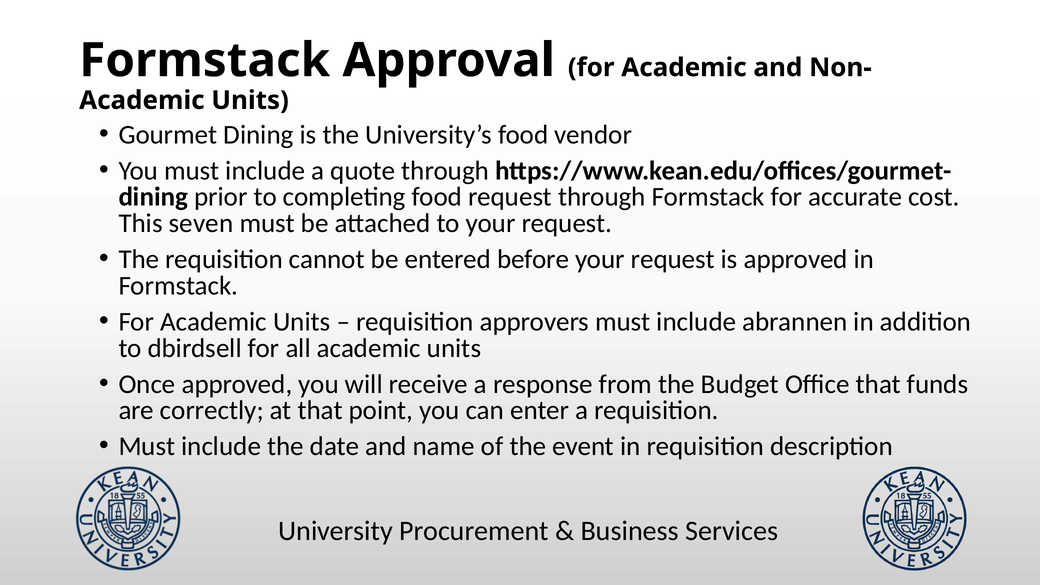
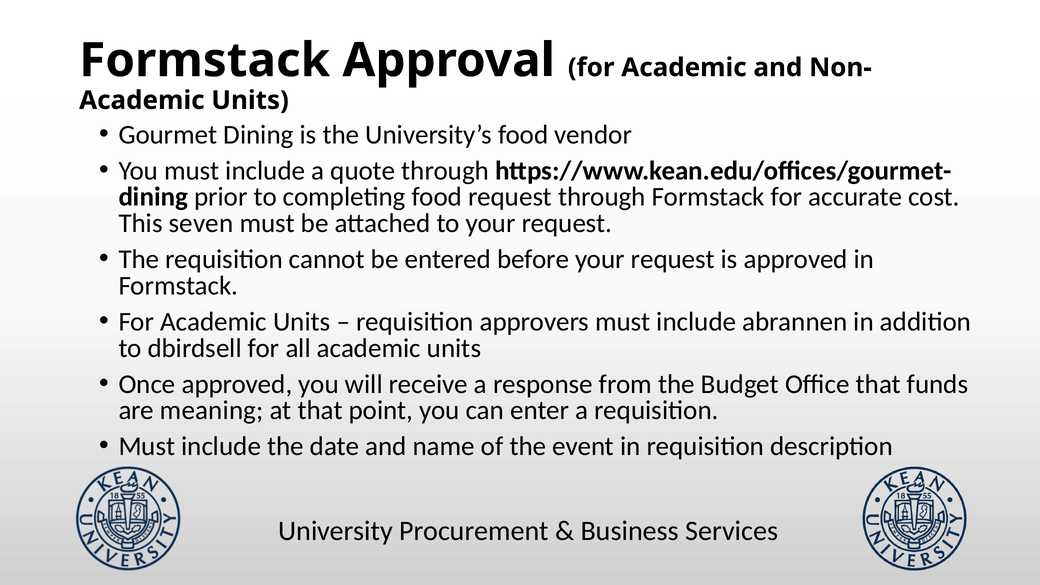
correctly: correctly -> meaning (212, 410)
